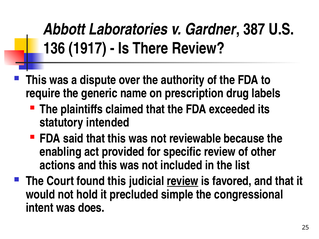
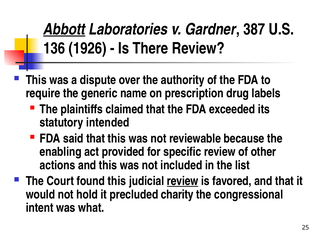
Abbott underline: none -> present (64, 29)
1917: 1917 -> 1926 (88, 48)
simple: simple -> charity (177, 195)
does: does -> what (91, 208)
